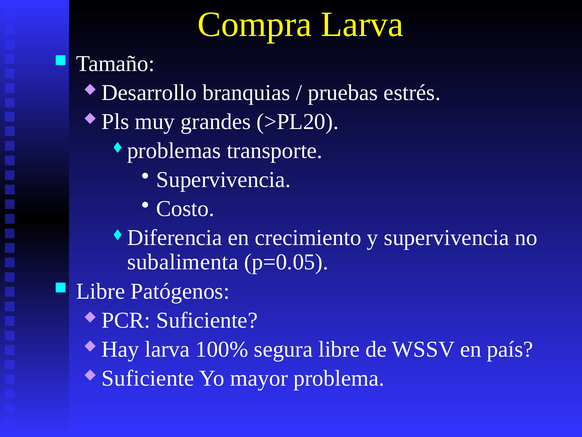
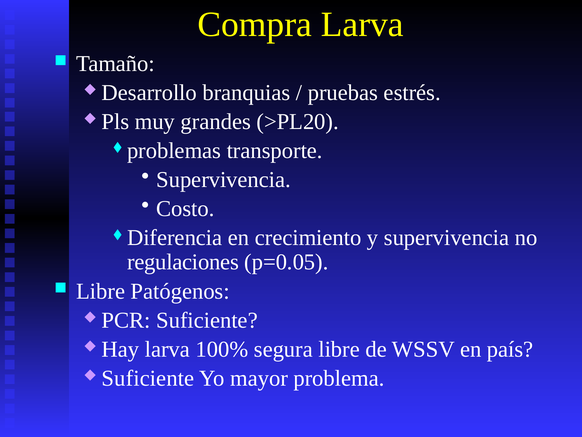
subalimenta: subalimenta -> regulaciones (183, 262)
